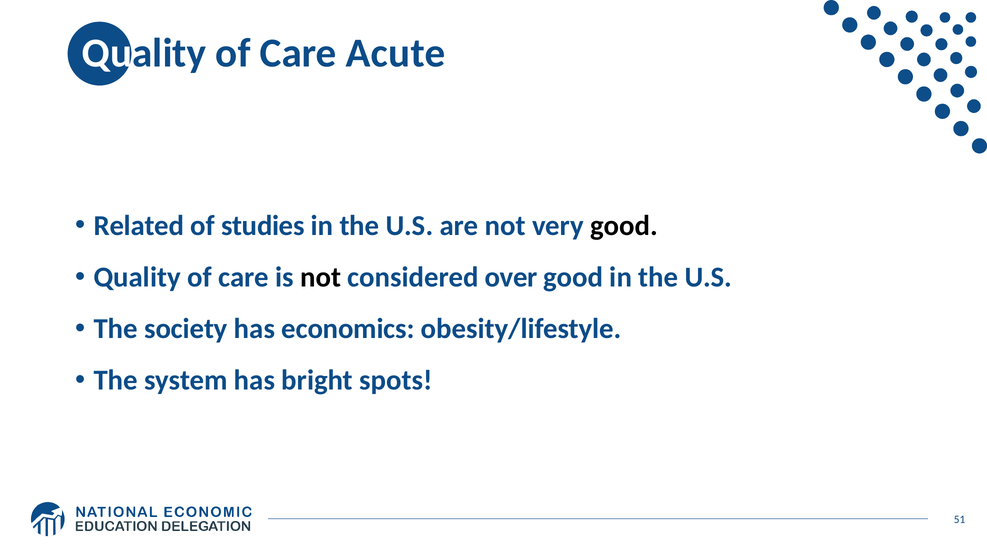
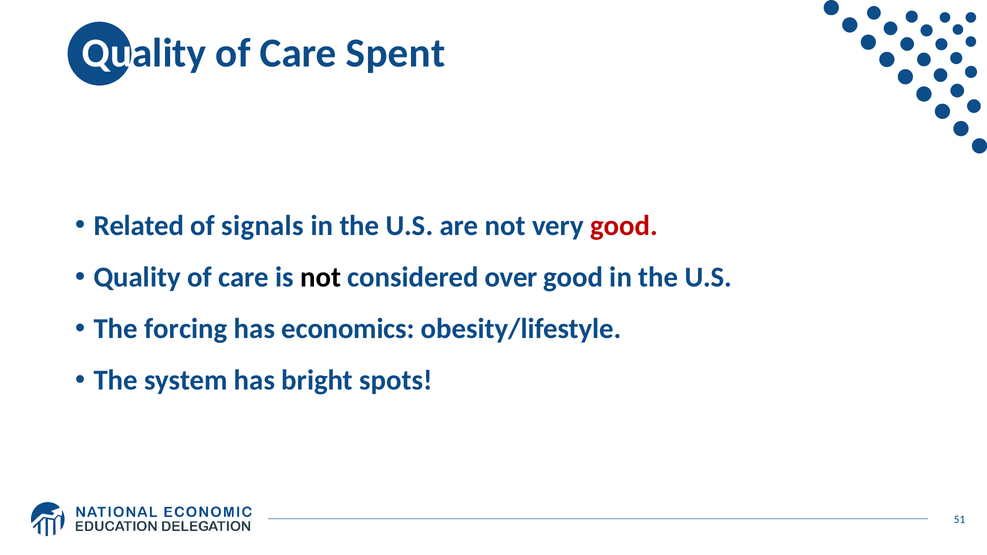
Acute: Acute -> Spent (396, 53)
studies: studies -> signals (263, 226)
good colour: black -> red (624, 226)
society: society -> forcing (186, 329)
